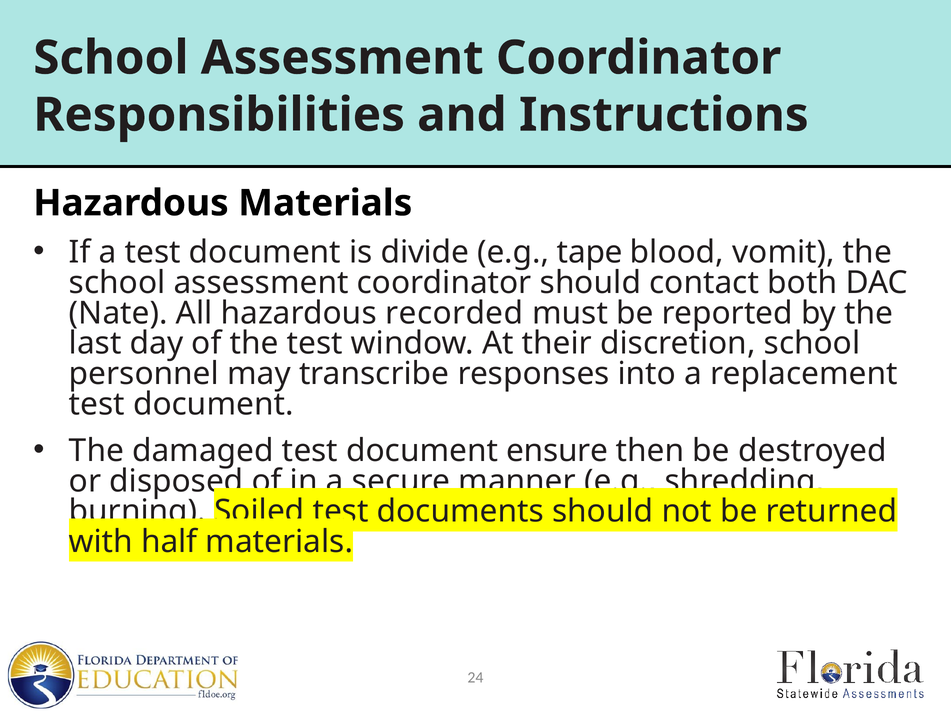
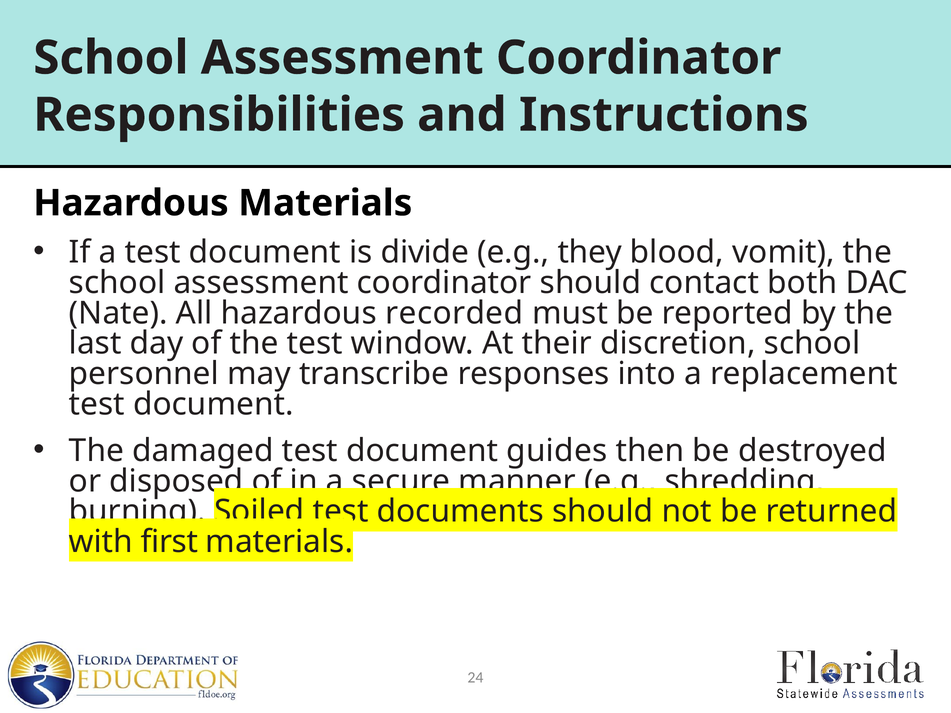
tape: tape -> they (590, 252)
ensure: ensure -> guides (557, 451)
half: half -> first (169, 542)
